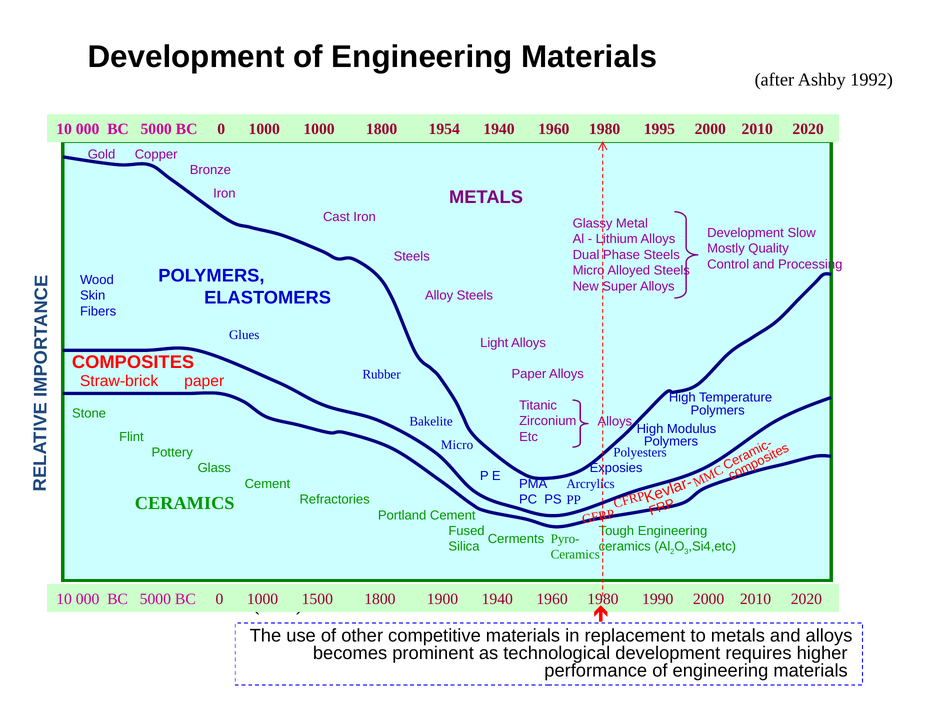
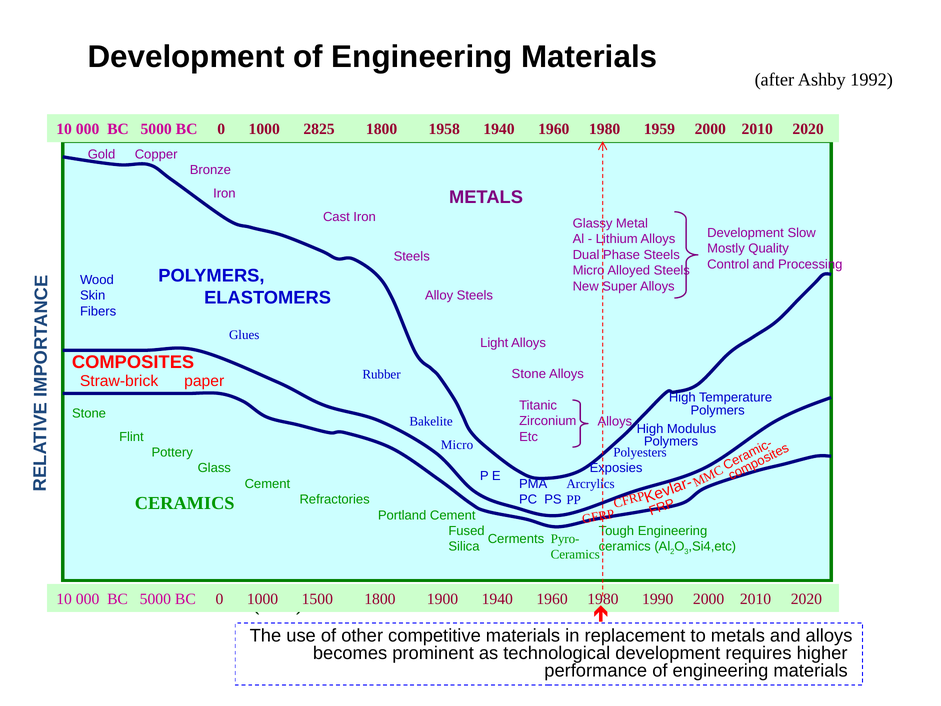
1000 1000: 1000 -> 2825 (319, 129)
1954: 1954 -> 1958 (444, 129)
1995: 1995 -> 1959 (659, 129)
Paper: Paper -> Stone (529, 374)
